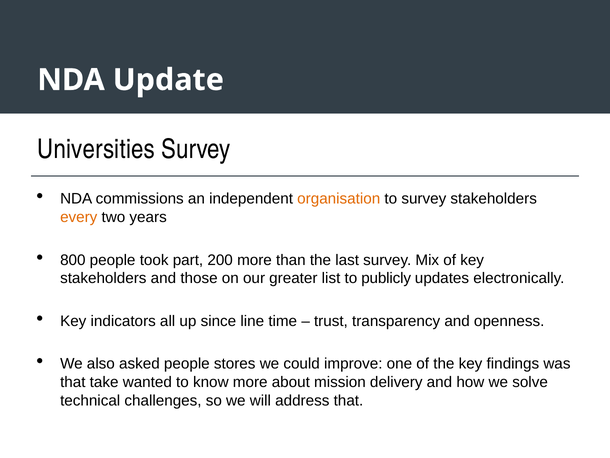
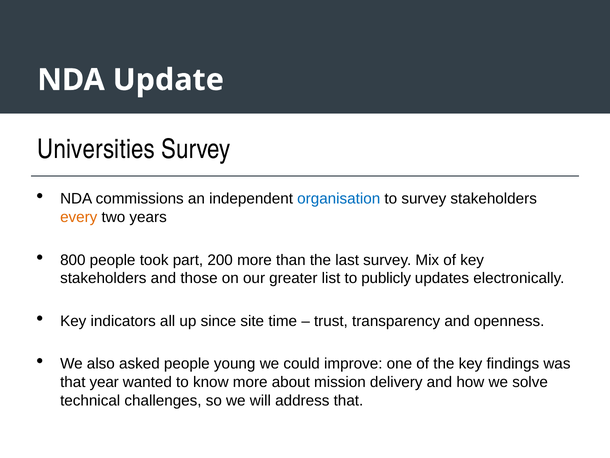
organisation colour: orange -> blue (339, 199)
line: line -> site (252, 321)
stores: stores -> young (235, 363)
take: take -> year (104, 382)
